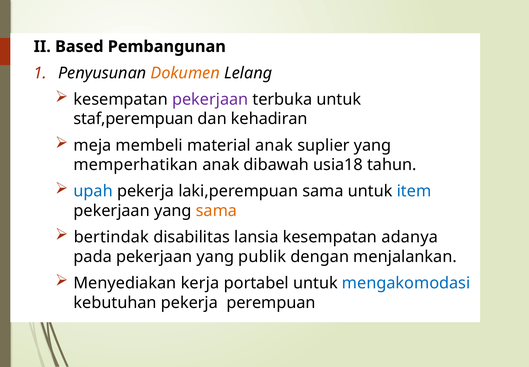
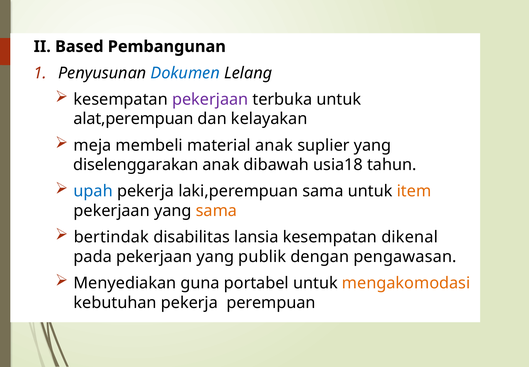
Dokumen colour: orange -> blue (185, 73)
staf,perempuan: staf,perempuan -> alat,perempuan (134, 119)
kehadiran: kehadiran -> kelayakan (269, 119)
memperhatikan: memperhatikan -> diselenggarakan (136, 165)
item colour: blue -> orange (414, 191)
adanya: adanya -> dikenal (410, 237)
menjalankan: menjalankan -> pengawasan (405, 256)
kerja: kerja -> guna (200, 283)
mengakomodasi colour: blue -> orange (406, 283)
